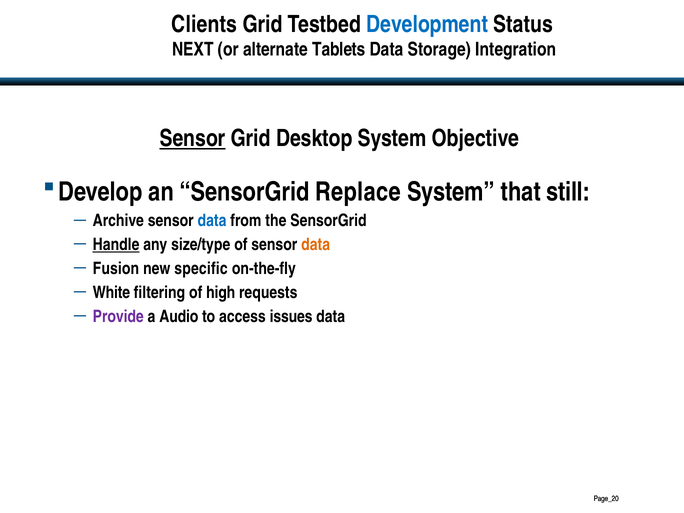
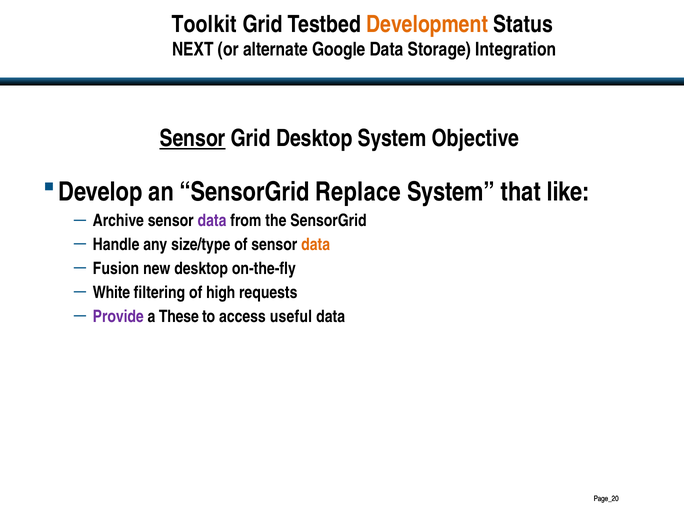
Clients: Clients -> Toolkit (204, 24)
Development colour: blue -> orange (427, 24)
Tablets: Tablets -> Google (339, 50)
still: still -> like (568, 192)
data colour: blue -> purple (212, 221)
Handle underline: present -> none (116, 245)
new specific: specific -> desktop (201, 269)
Audio: Audio -> These (179, 317)
issues: issues -> useful (291, 317)
